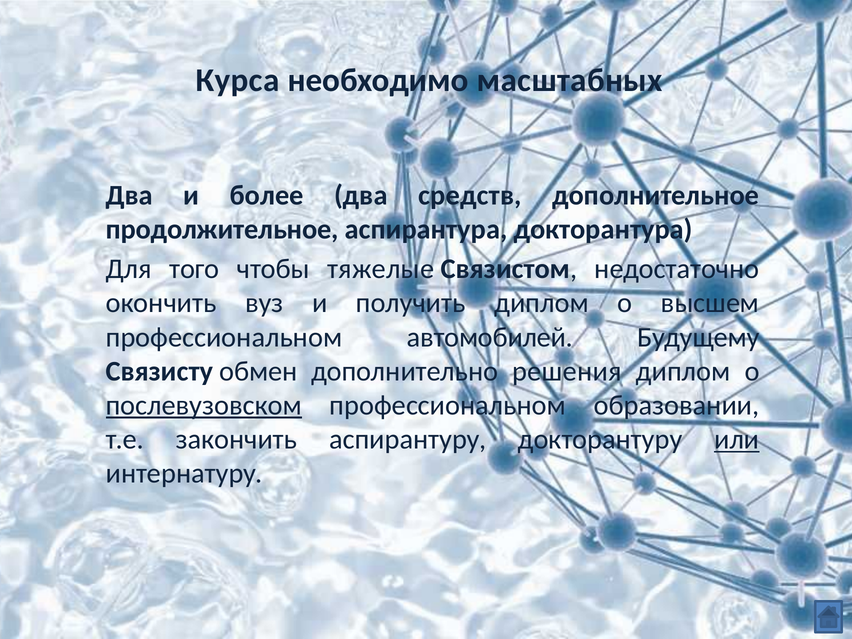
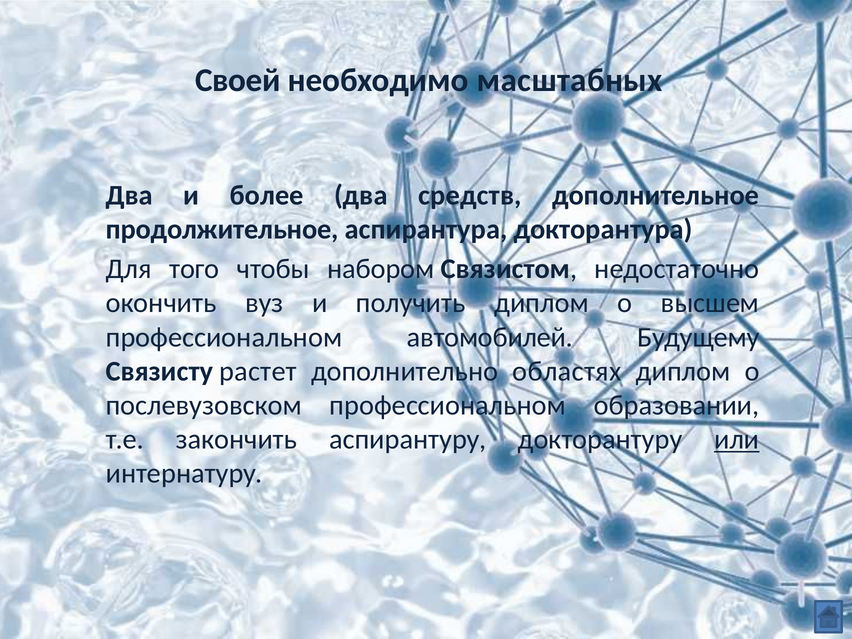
Курса: Курса -> Своей (238, 80)
тяжелые: тяжелые -> набором (381, 269)
обмен: обмен -> растет (258, 371)
решения: решения -> областях (567, 371)
послевузовском underline: present -> none (204, 405)
